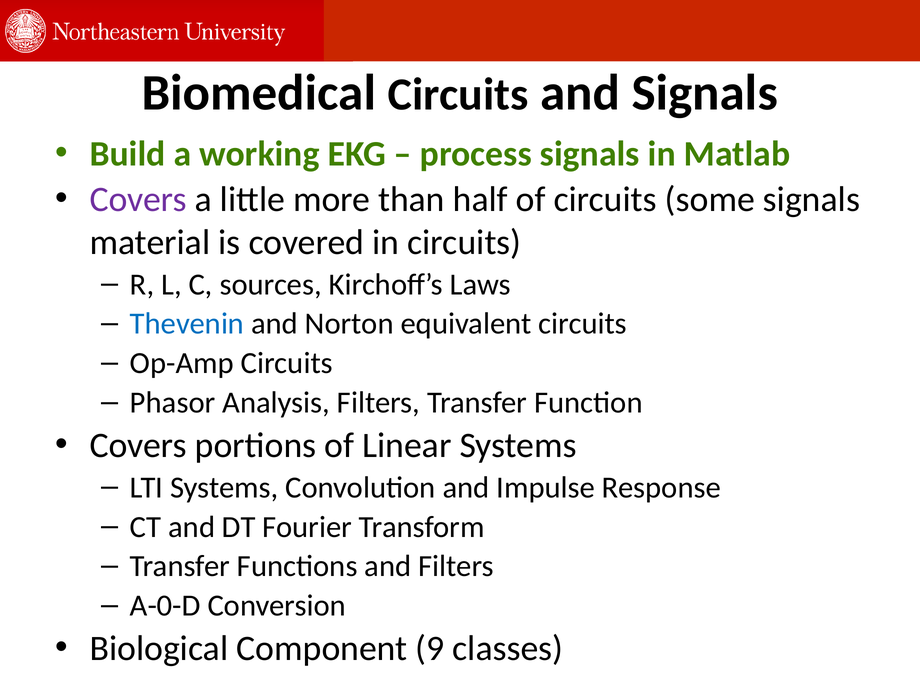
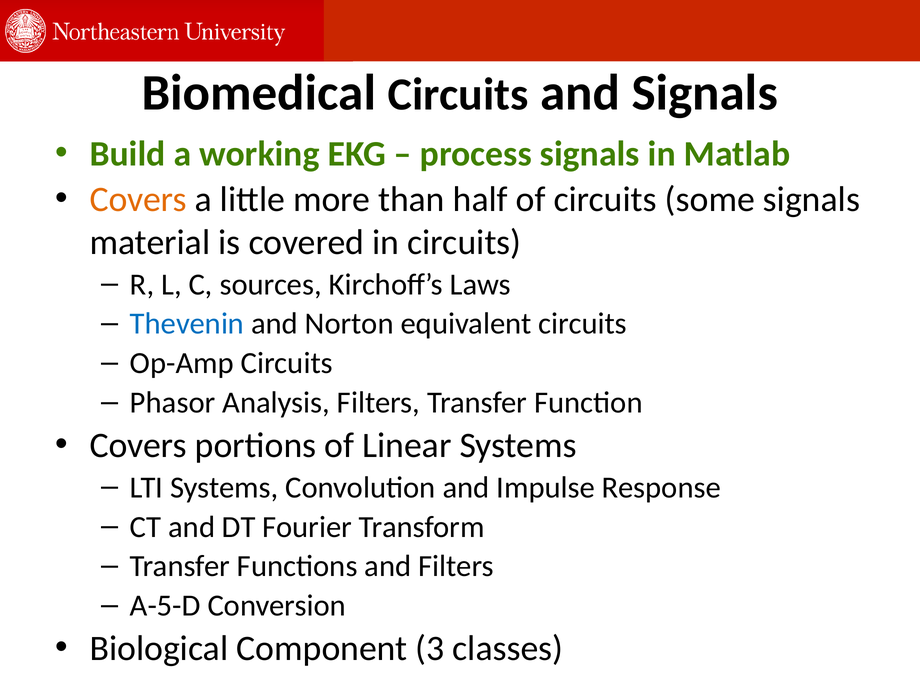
Covers colour: purple -> orange (138, 199)
A-0-D: A-0-D -> A-5-D (165, 606)
9: 9 -> 3 (430, 648)
